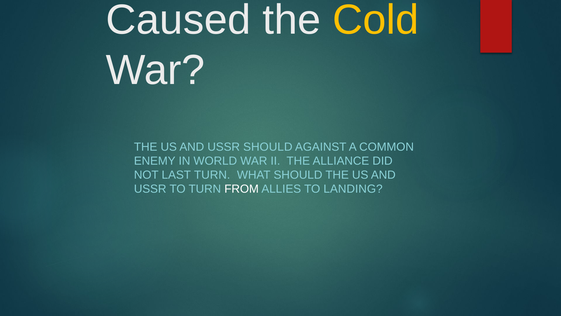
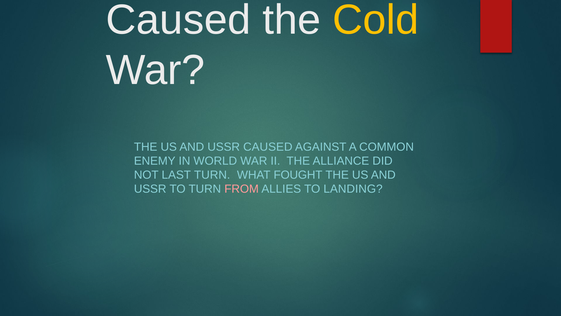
USSR SHOULD: SHOULD -> CAUSED (268, 147)
WHAT SHOULD: SHOULD -> FOUGHT (298, 175)
FROM colour: white -> pink (242, 189)
